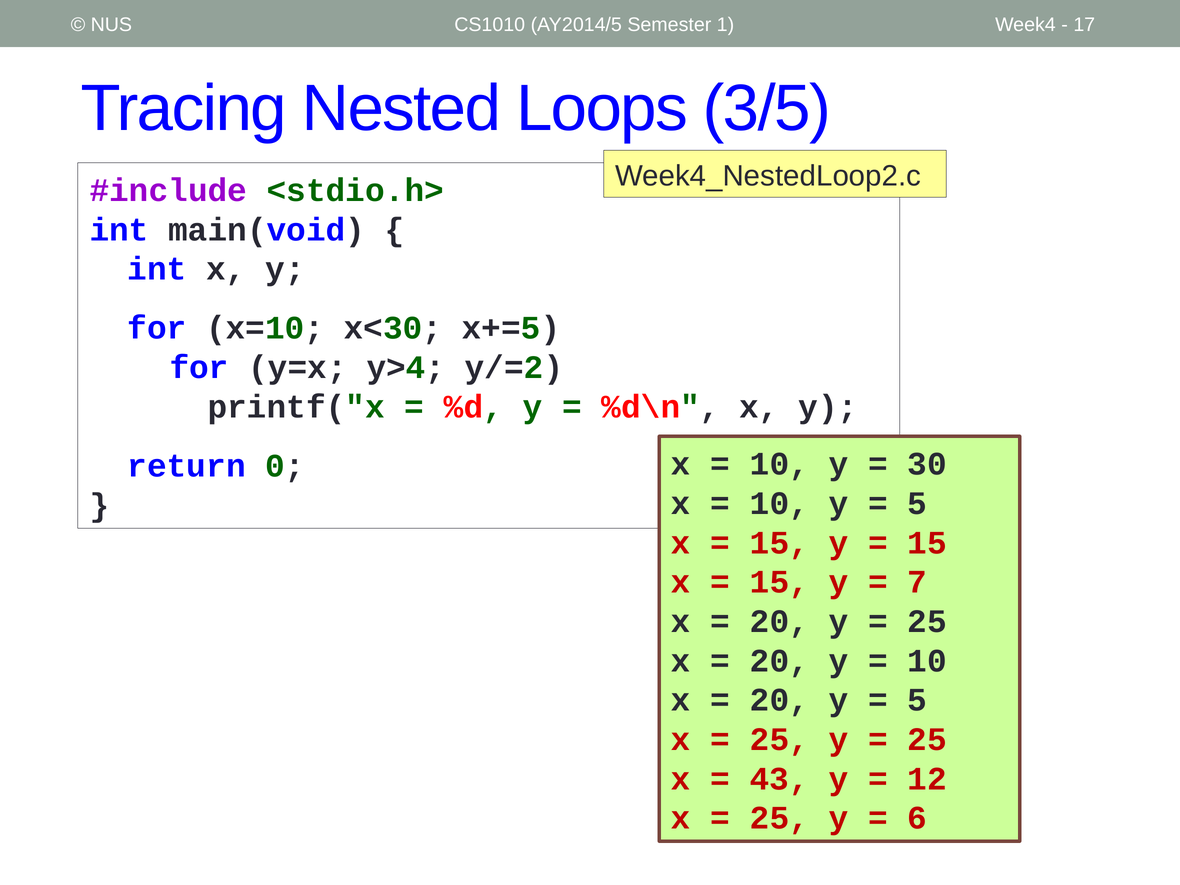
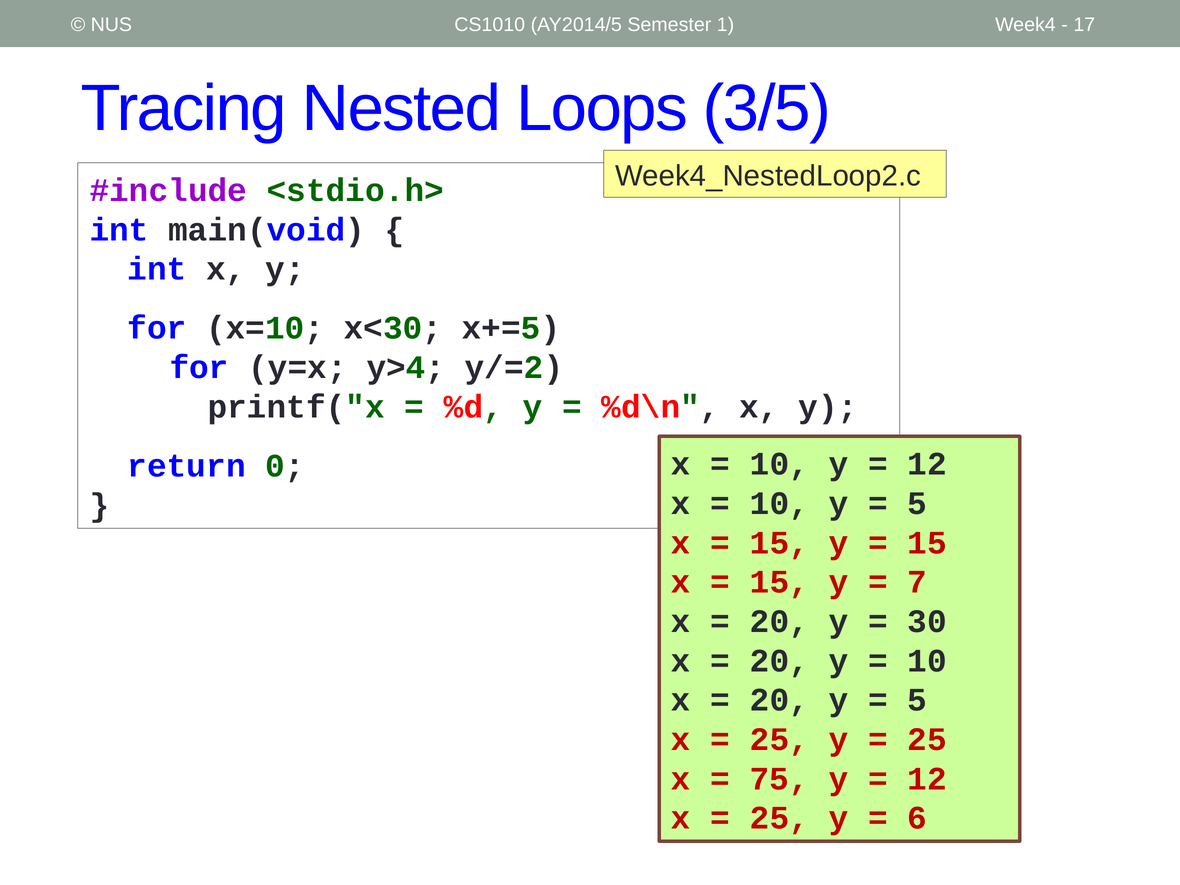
30: 30 -> 12 (927, 464)
25: 25 -> 30 (927, 621)
43: 43 -> 75 (779, 779)
